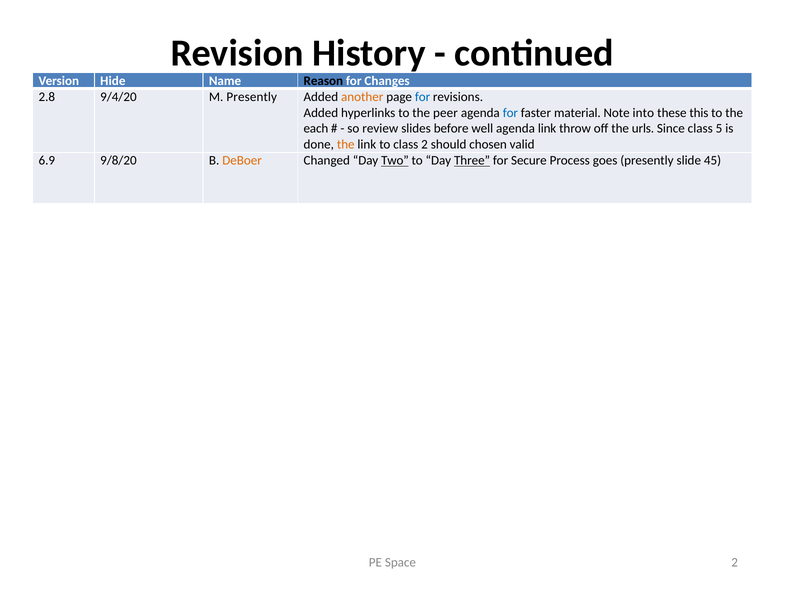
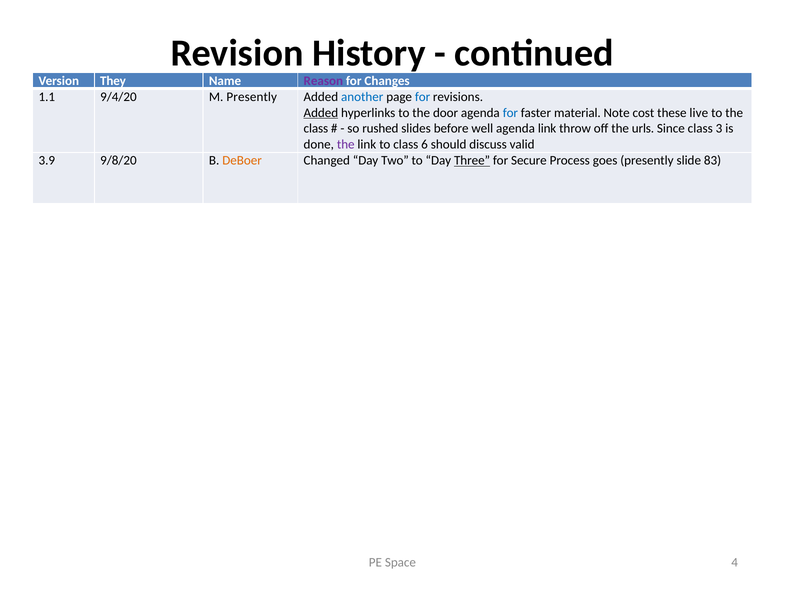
Hide: Hide -> They (113, 81)
Reason colour: black -> purple (323, 81)
2.8: 2.8 -> 1.1 (47, 97)
another colour: orange -> blue (362, 97)
Added underline: none -> present (321, 113)
peer: peer -> door (446, 113)
into: into -> cost (643, 113)
this: this -> live (699, 113)
each: each -> class (316, 129)
review: review -> rushed (380, 129)
5: 5 -> 3 (719, 129)
the colour: orange -> purple (346, 145)
class 2: 2 -> 6 (425, 145)
chosen: chosen -> discuss (488, 145)
6.9: 6.9 -> 3.9 (47, 161)
Two underline: present -> none (395, 161)
45: 45 -> 83 (713, 161)
Space 2: 2 -> 4 (735, 562)
